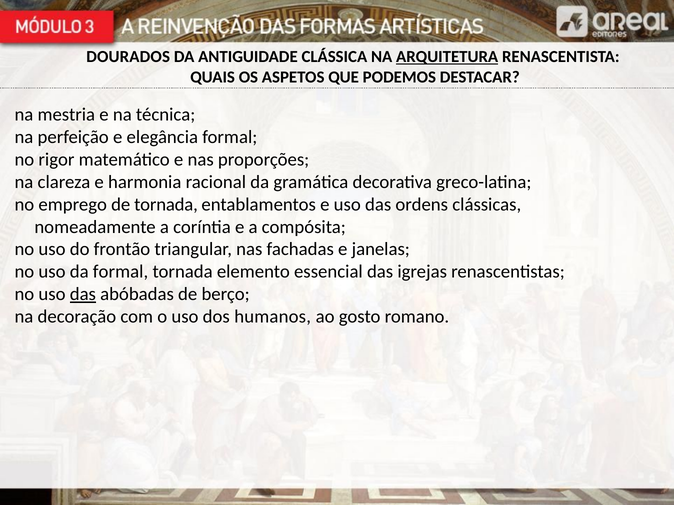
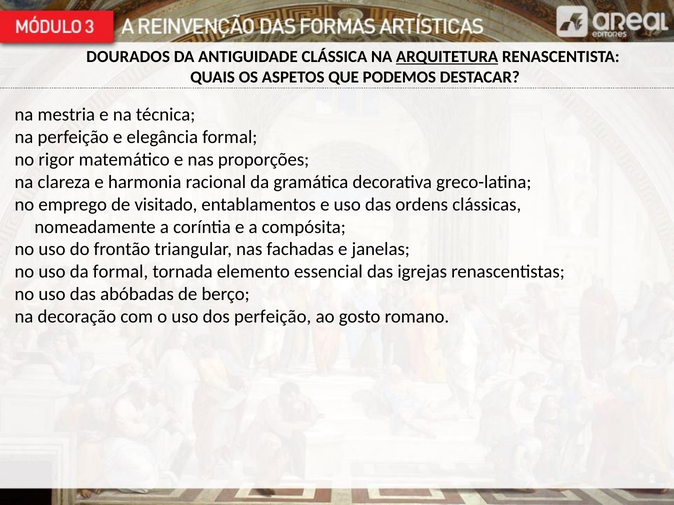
de tornada: tornada -> visitado (166, 205)
das underline: present -> none (83, 294)
dos humanos: humanos -> perfeição (273, 317)
